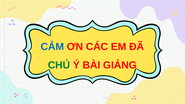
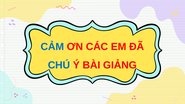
CHÚ colour: green -> blue (59, 65)
